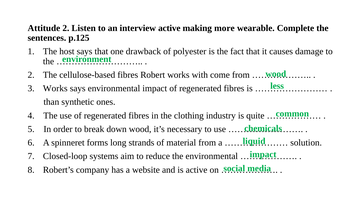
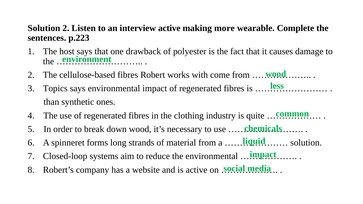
Attitude: Attitude -> Solution (44, 28)
p.125: p.125 -> p.223 (79, 38)
Works: Works -> Topics (55, 88)
